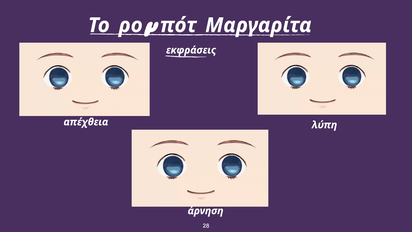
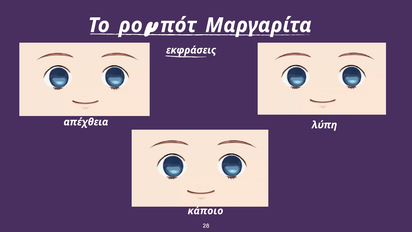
άρνηση: άρνηση -> κάποιο (206, 211)
